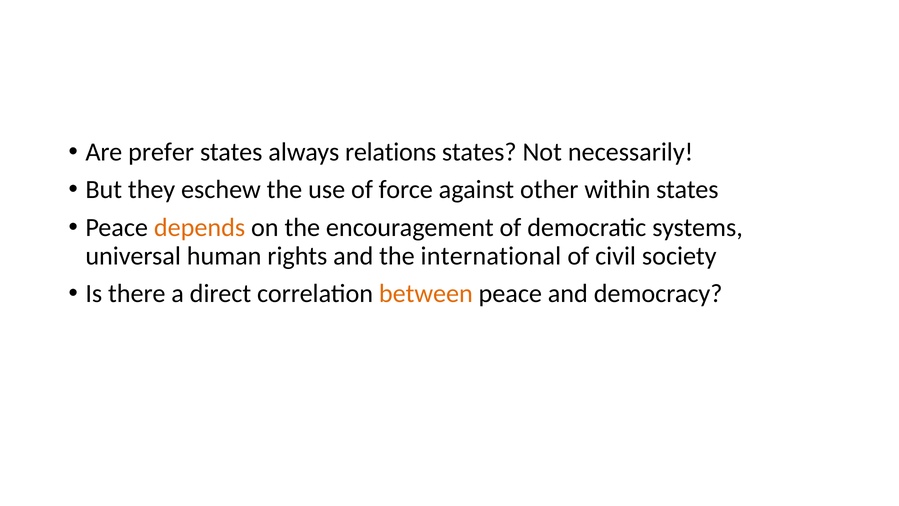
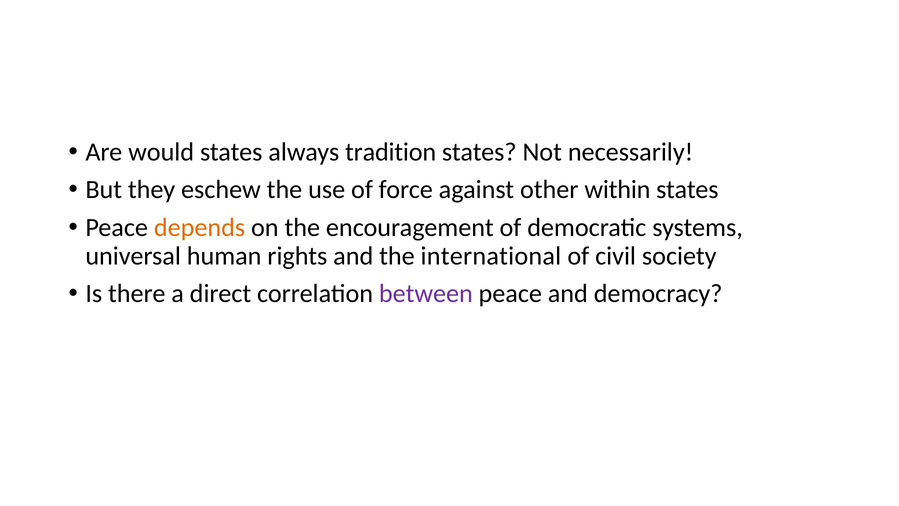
prefer: prefer -> would (161, 152)
relations: relations -> tradition (391, 152)
between colour: orange -> purple (426, 293)
